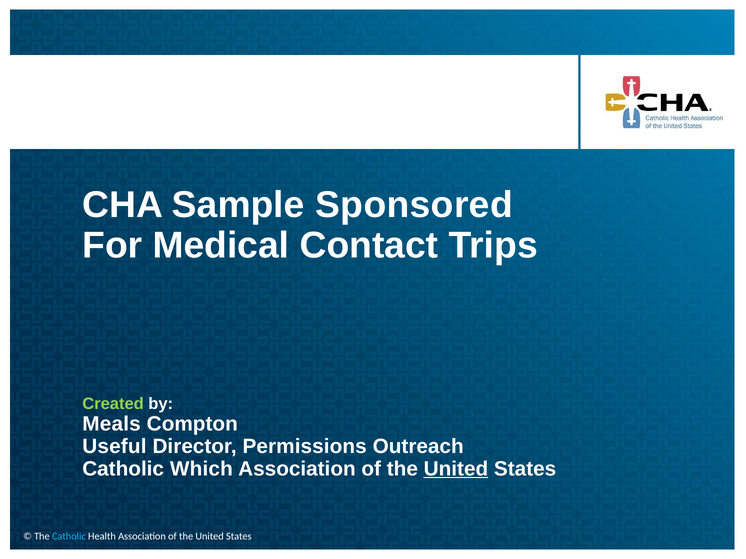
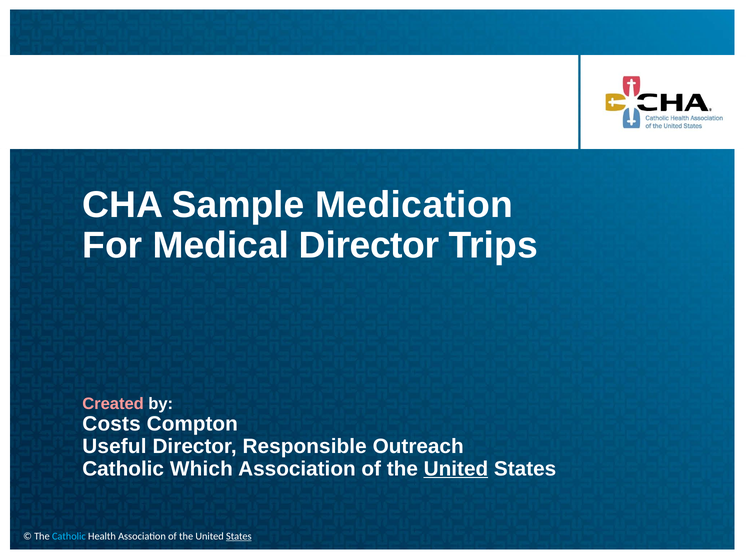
Sponsored: Sponsored -> Medication (414, 205)
Medical Contact: Contact -> Director (369, 246)
Created colour: light green -> pink (113, 404)
Meals: Meals -> Costs (112, 424)
Permissions: Permissions -> Responsible (305, 447)
States underline: none -> present (239, 537)
